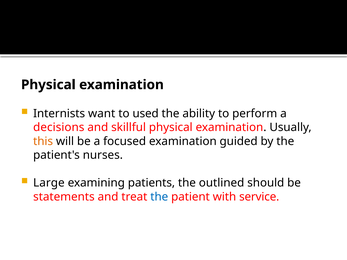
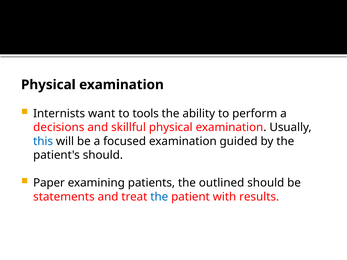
used: used -> tools (146, 114)
this colour: orange -> blue (43, 141)
patient's nurses: nurses -> should (103, 155)
Large: Large -> Paper (49, 183)
service: service -> results (259, 197)
